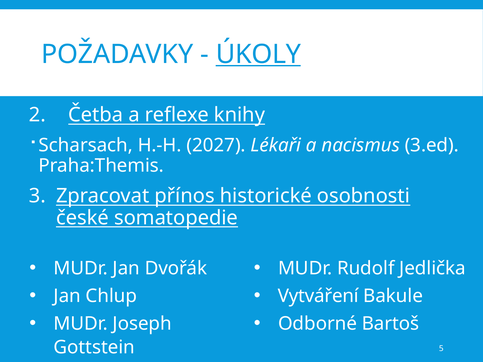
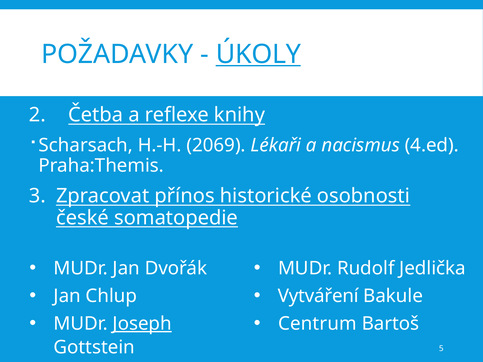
2027: 2027 -> 2069 (216, 145)
3.ed: 3.ed -> 4.ed (432, 145)
Joseph underline: none -> present (142, 324)
Odborné: Odborné -> Centrum (317, 324)
